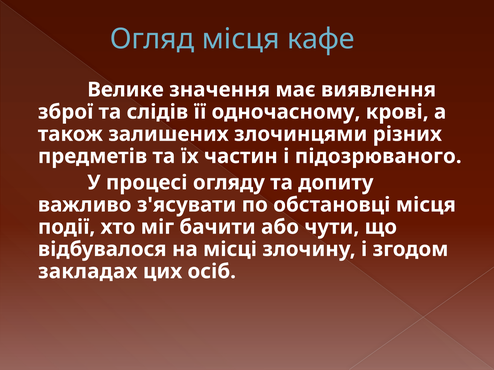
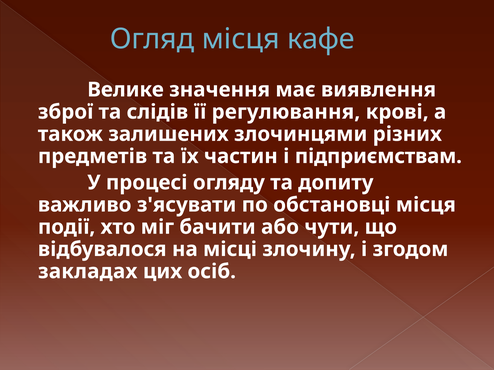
одночасному: одночасному -> регулювання (286, 112)
підозрюваного: підозрюваного -> підприємствам (378, 156)
